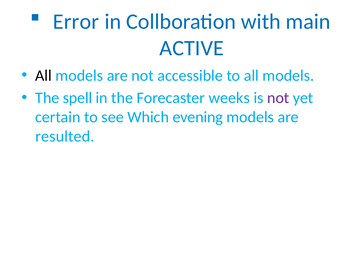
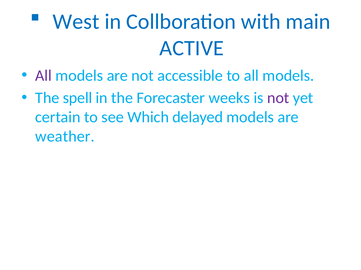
Error: Error -> West (76, 22)
All colour: black -> purple (44, 76)
evening: evening -> delayed (198, 118)
resulted: resulted -> weather (65, 137)
